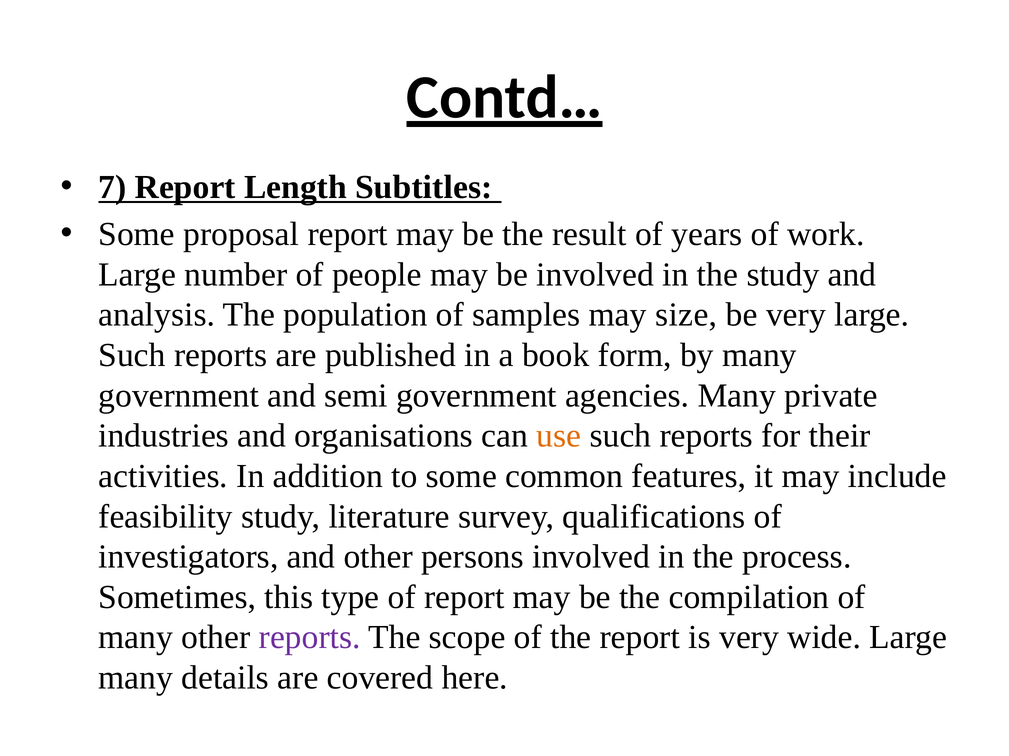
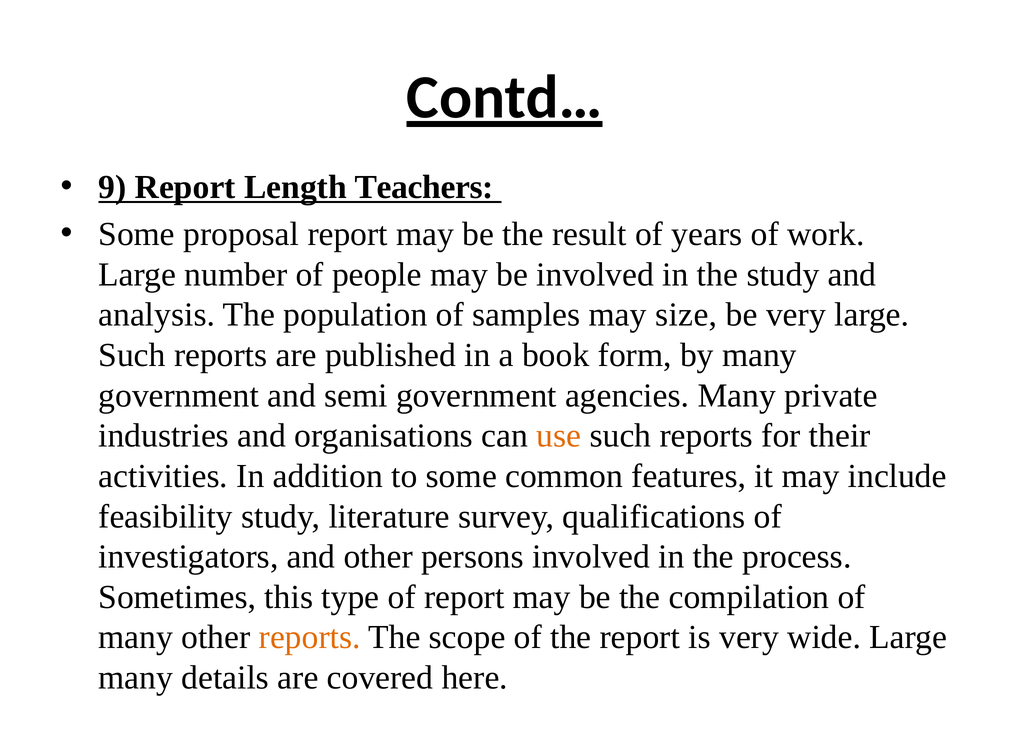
7: 7 -> 9 (112, 187)
Subtitles: Subtitles -> Teachers (424, 187)
reports colour: purple -> orange (310, 638)
